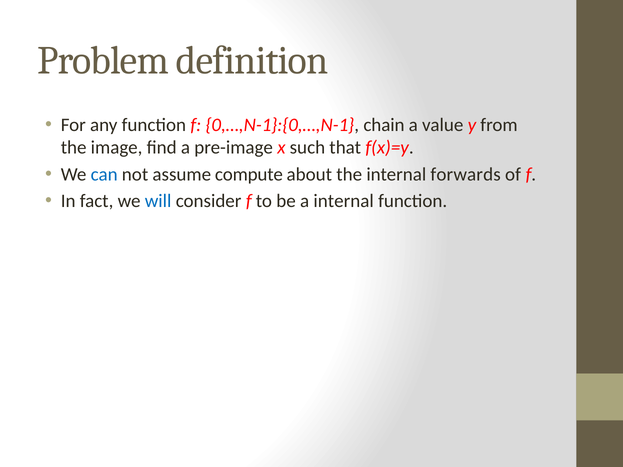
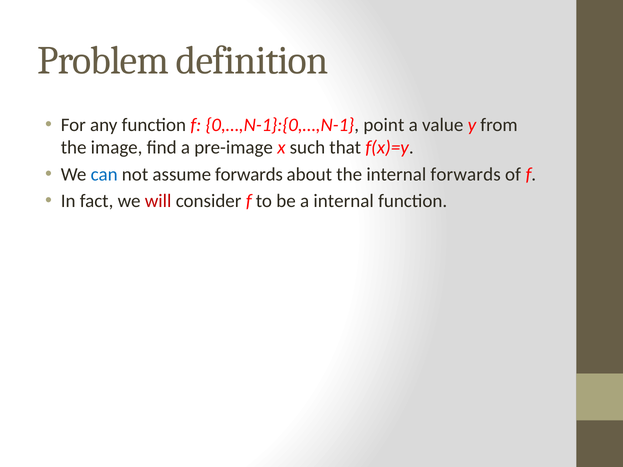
chain: chain -> point (384, 125)
assume compute: compute -> forwards (249, 174)
will colour: blue -> red (158, 201)
